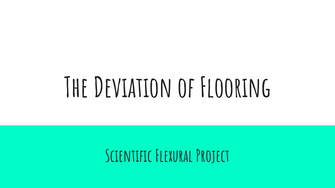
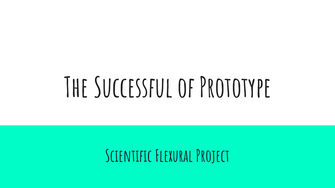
Deviation: Deviation -> Successful (133, 88)
Flooring: Flooring -> Prototype (235, 88)
